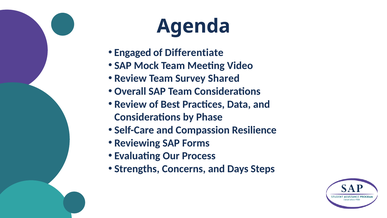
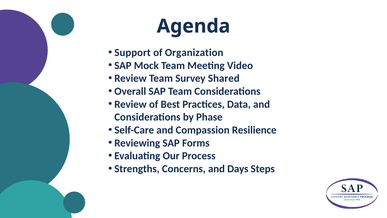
Engaged: Engaged -> Support (133, 52)
Differentiate: Differentiate -> Organization (194, 52)
